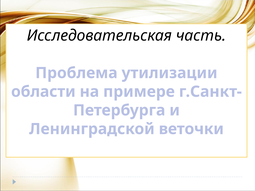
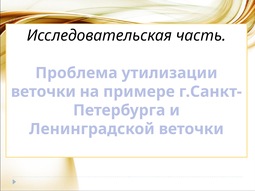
области: области -> веточки (43, 92)
